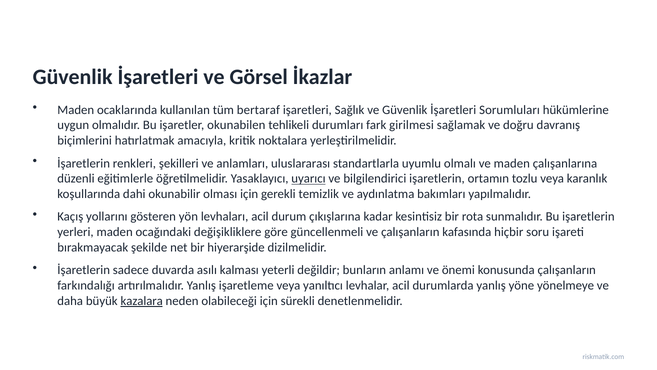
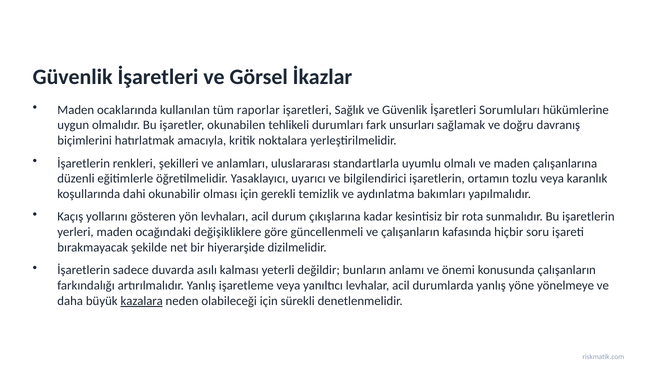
bertaraf: bertaraf -> raporlar (258, 110)
girilmesi: girilmesi -> unsurları (412, 125)
uyarıcı underline: present -> none (308, 179)
